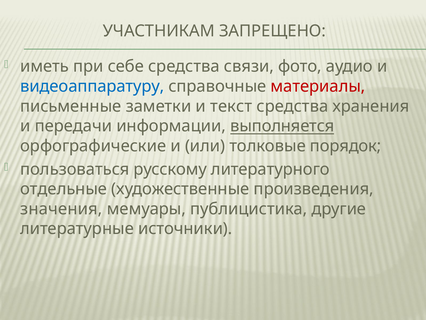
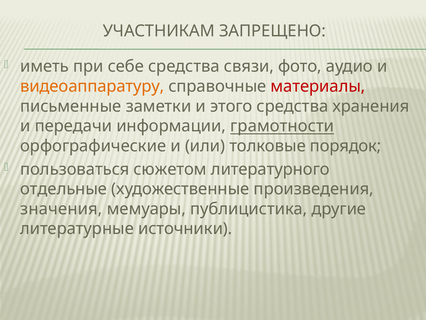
видеоаппаратуру colour: blue -> orange (92, 86)
текст: текст -> этого (231, 106)
выполняется: выполняется -> грамотности (282, 126)
русскому: русскому -> сюжетом (170, 169)
